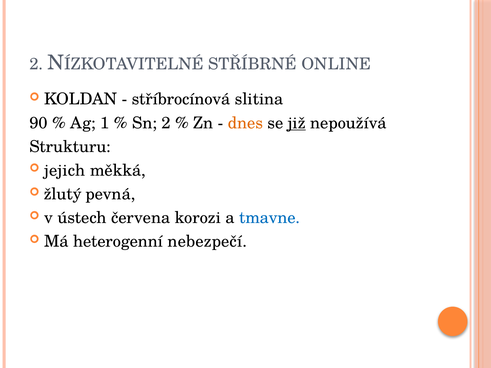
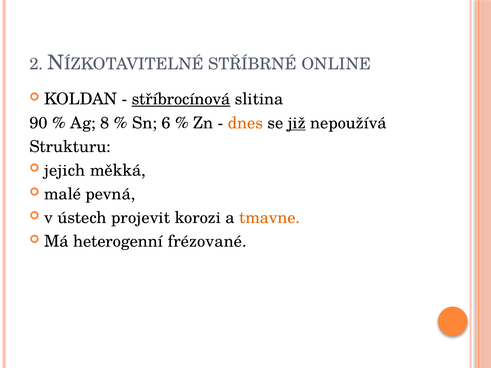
stříbrocínová underline: none -> present (181, 99)
1: 1 -> 8 (105, 123)
Sn 2: 2 -> 6 (166, 123)
žlutý: žlutý -> malé (63, 194)
červena: červena -> projevit (141, 218)
tmavne colour: blue -> orange (270, 218)
nebezpečí: nebezpečí -> frézované (207, 242)
